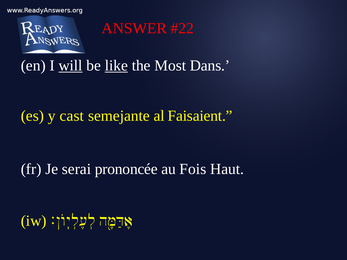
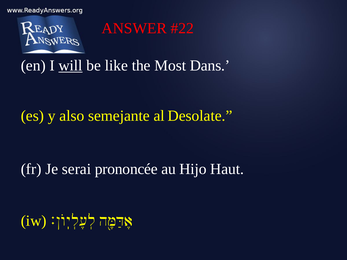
like underline: present -> none (116, 66)
cast: cast -> also (72, 116)
Faisaient: Faisaient -> Desolate (200, 116)
Fois: Fois -> Hijo (193, 169)
